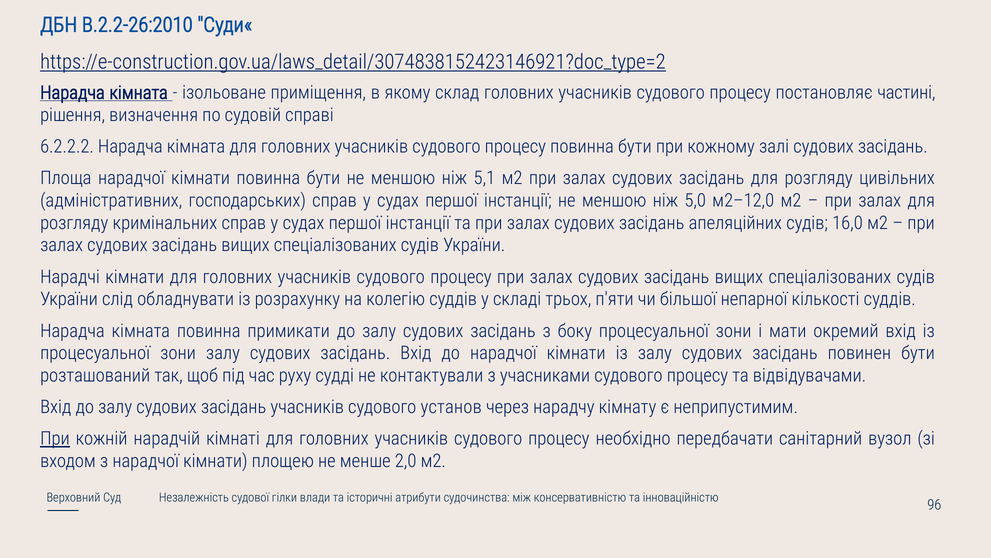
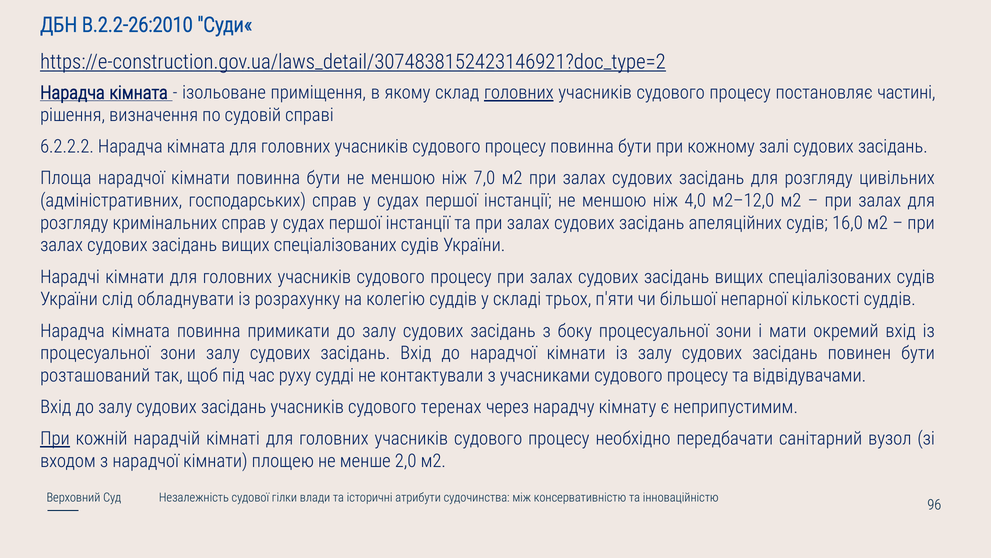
головних underline: none -> present (519, 93)
5,1: 5,1 -> 7,0 (484, 178)
5,0: 5,0 -> 4,0 (695, 200)
установ: установ -> теренах (451, 407)
